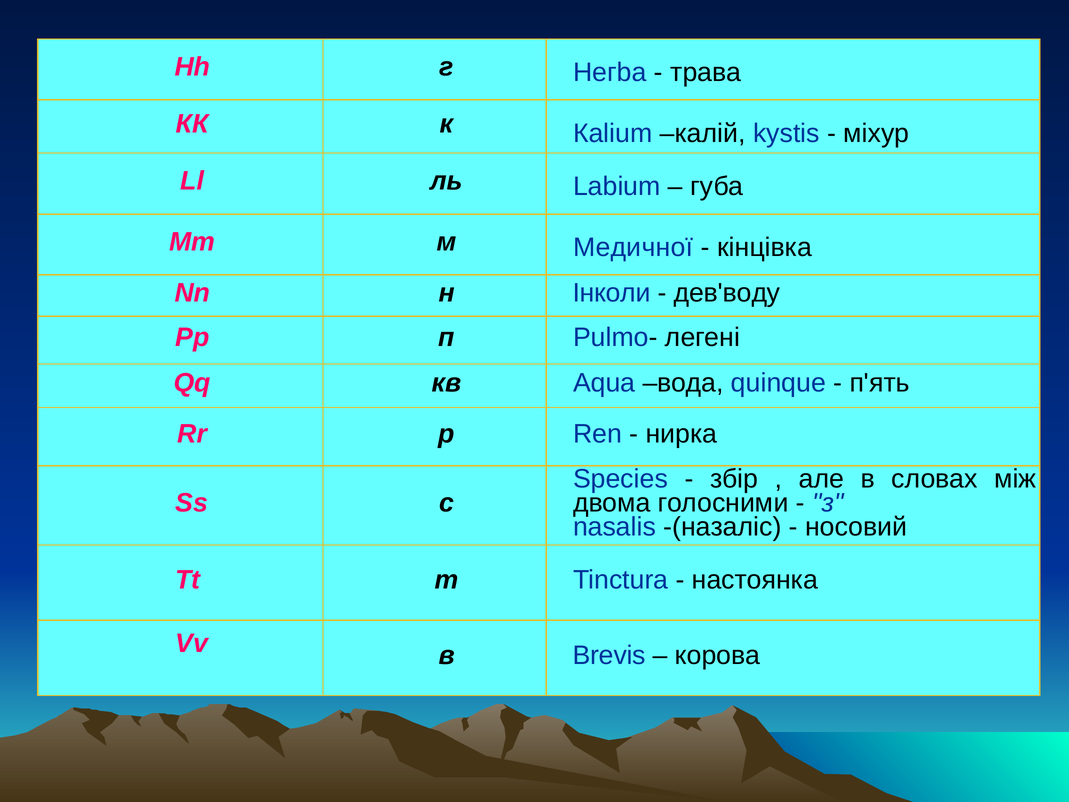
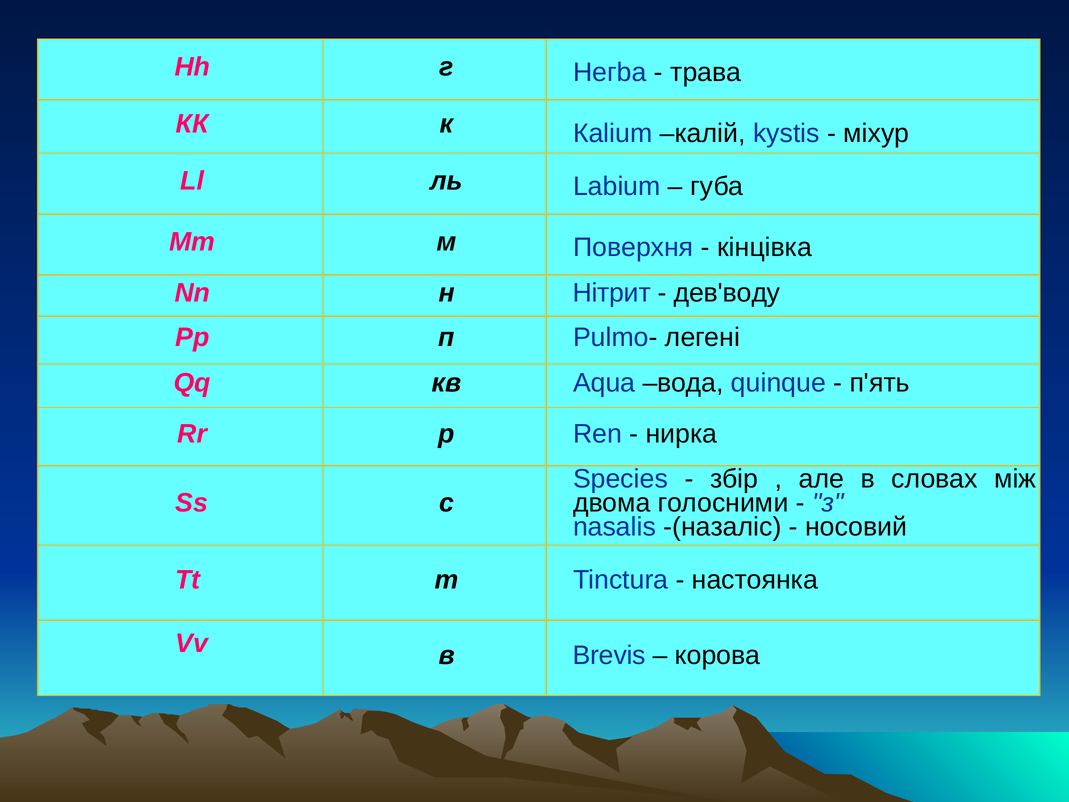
Медичної: Медичної -> Поверхня (633, 247)
Інколи: Інколи -> Нітрит (612, 293)
